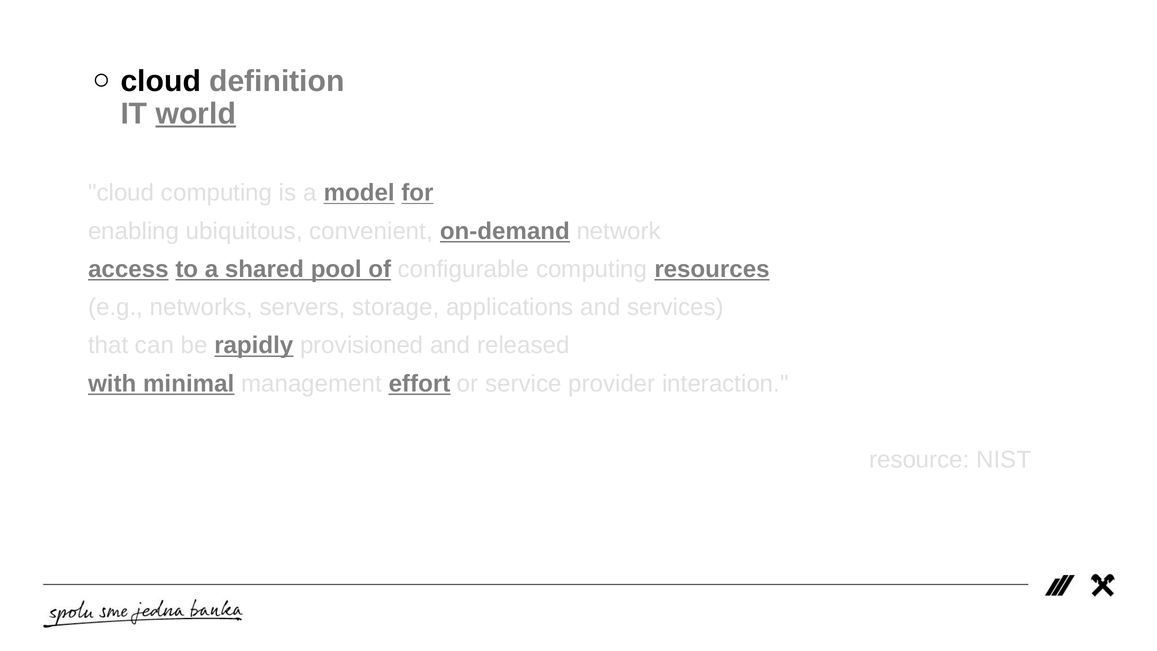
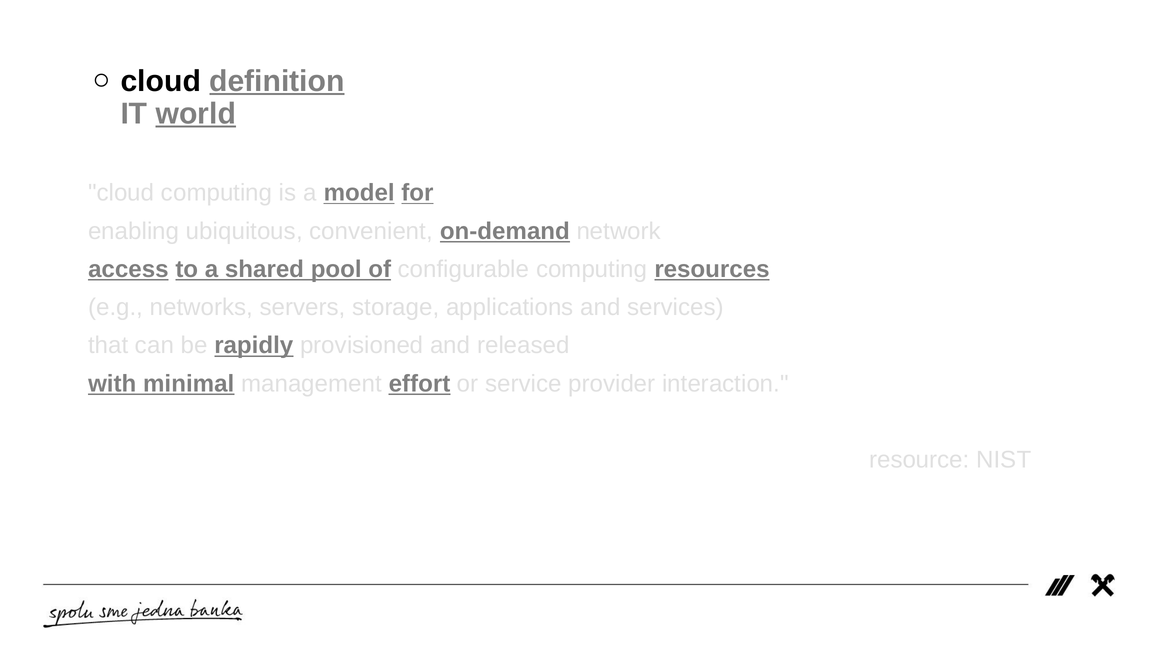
definition underline: none -> present (277, 81)
